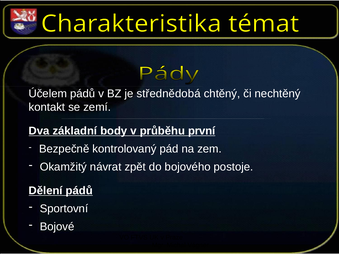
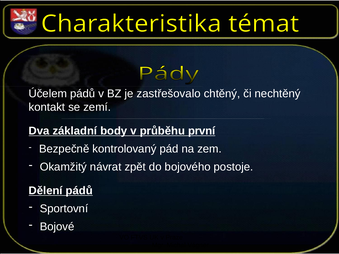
střednědobá: střednědobá -> zastřešovalo (169, 94)
